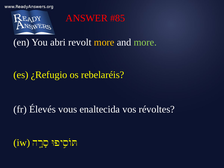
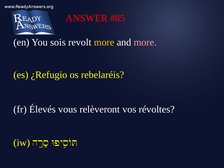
abri: abri -> sois (58, 42)
more colour: light green -> pink (145, 42)
enaltecida: enaltecida -> relèveront (100, 109)
